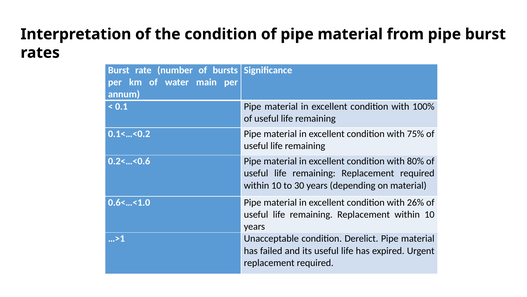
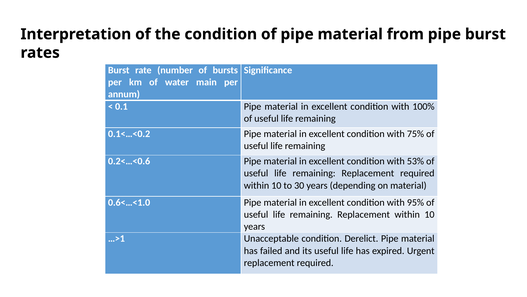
80%: 80% -> 53% (415, 161)
26%: 26% -> 95% (415, 202)
